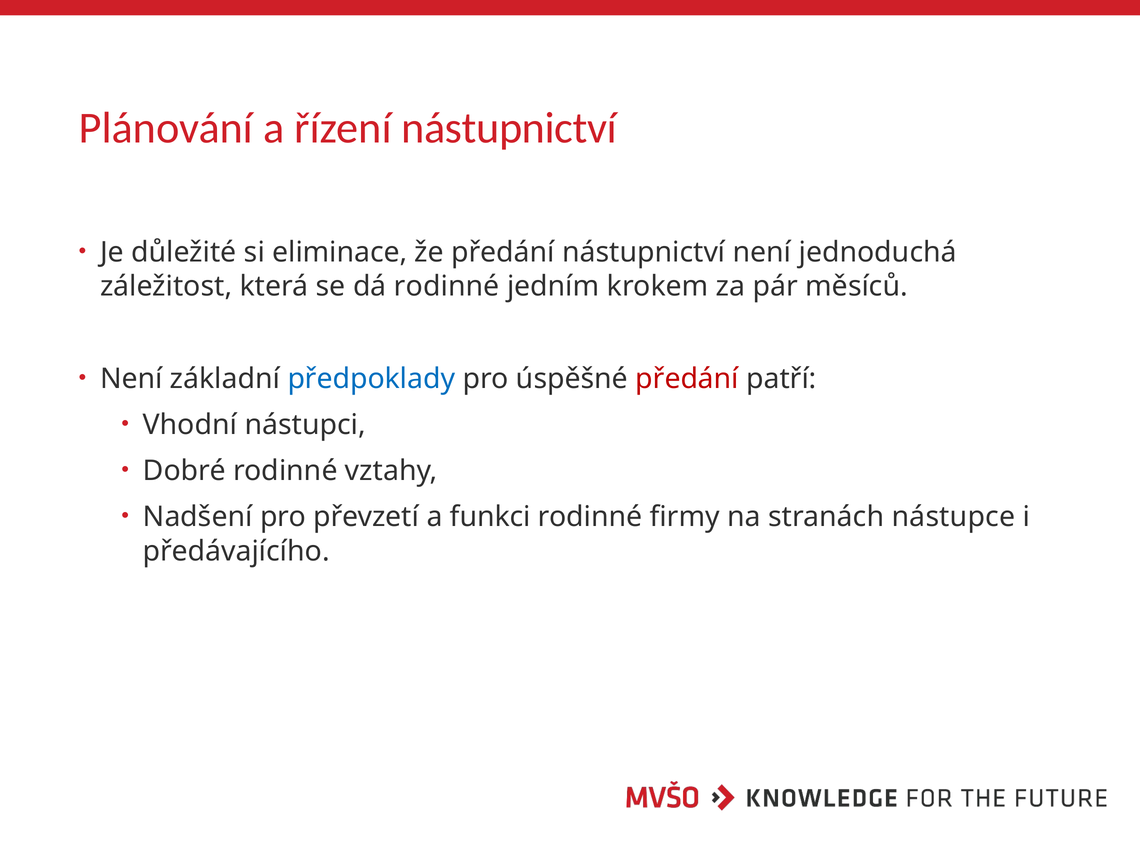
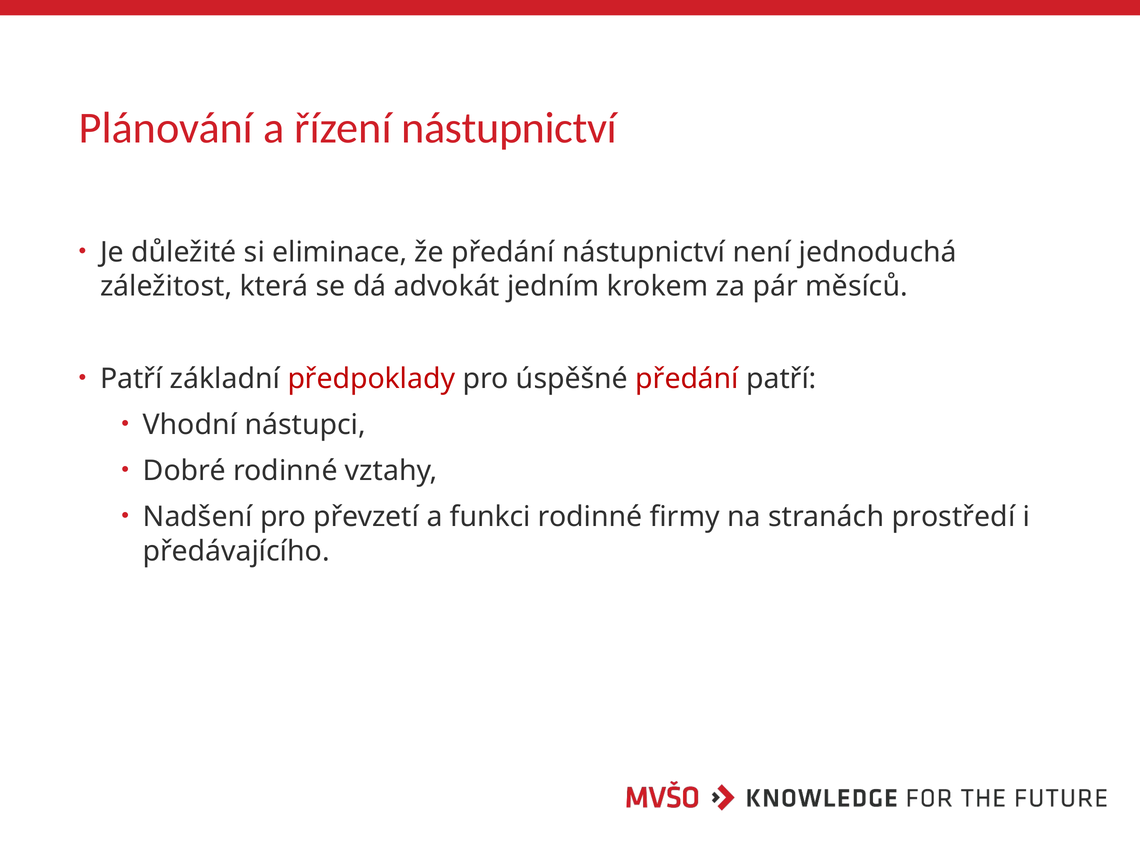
dá rodinné: rodinné -> advokát (447, 287)
Není: Není -> Patří (131, 379)
předpoklady colour: blue -> red (371, 379)
nástupce: nástupce -> prostředí (953, 517)
